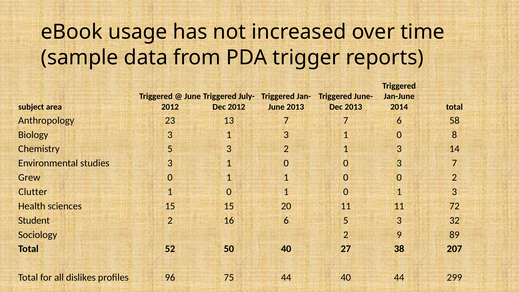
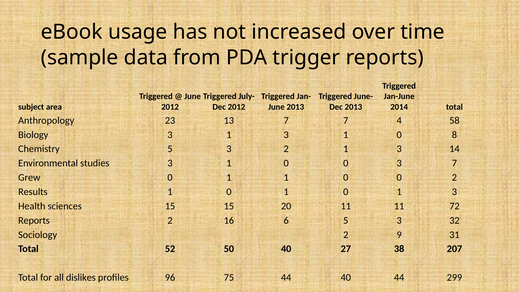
7 6: 6 -> 4 (399, 120)
Clutter: Clutter -> Results (33, 192)
Student: Student -> Reports (34, 220)
89: 89 -> 31 (454, 235)
